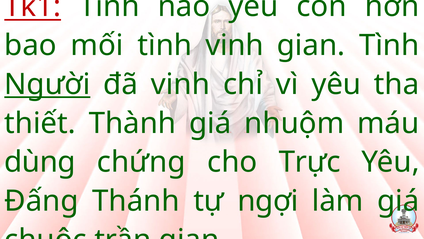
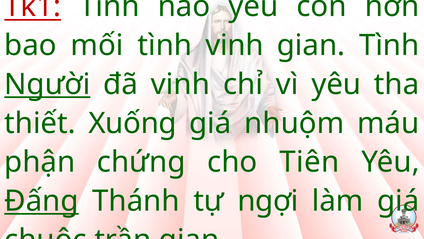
Thành: Thành -> Xuống (133, 123)
dùng: dùng -> phận (40, 162)
Trực: Trực -> Tiên (309, 162)
Đấng underline: none -> present (41, 201)
